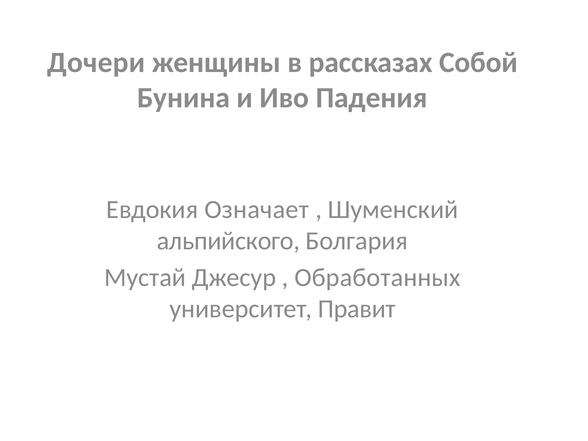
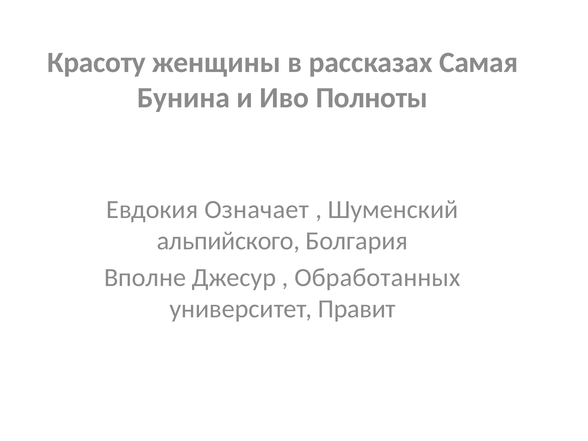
Дочери: Дочери -> Красоту (96, 63)
Собой: Собой -> Самая (479, 63)
Падения: Падения -> Полноты (372, 98)
Мустай: Мустай -> Вполне (145, 277)
